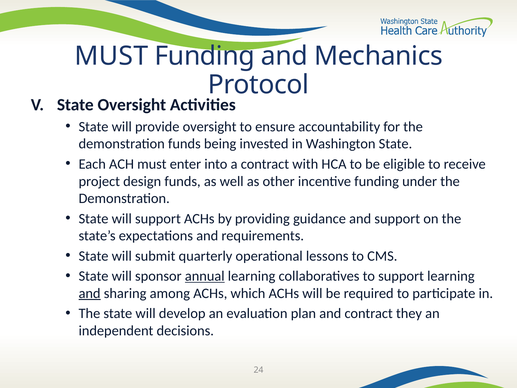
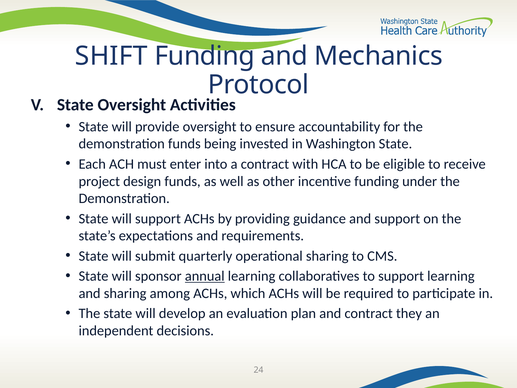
MUST: MUST -> SHIFT (111, 56)
operational lessons: lessons -> sharing (327, 256)
and underline: present -> none (90, 293)
